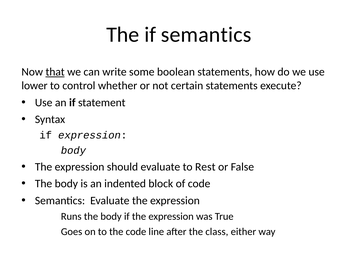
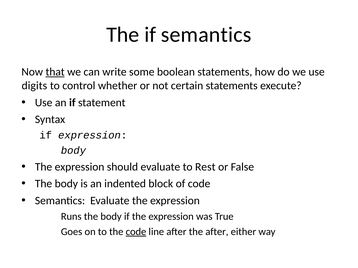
lower: lower -> digits (34, 86)
code underline: none -> present (136, 232)
the class: class -> after (217, 232)
